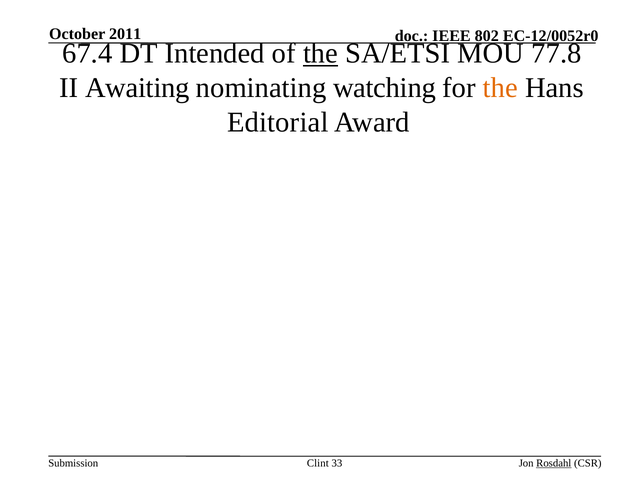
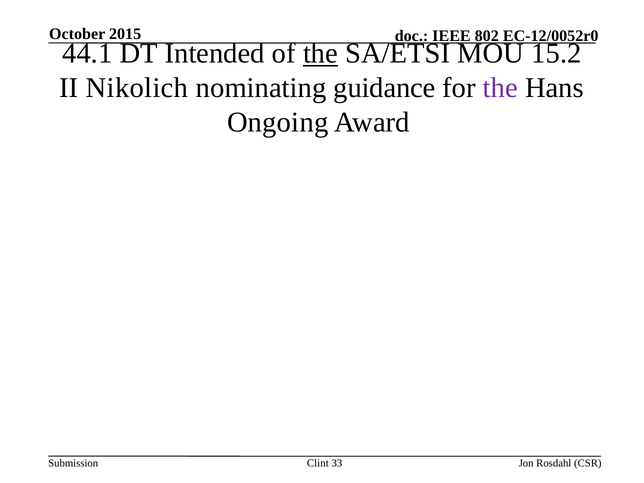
2011: 2011 -> 2015 (125, 34)
67.4: 67.4 -> 44.1 (87, 53)
77.8: 77.8 -> 15.2 (556, 53)
Awaiting: Awaiting -> Nikolich (137, 88)
watching: watching -> guidance (384, 88)
the colour: orange -> purple (500, 88)
Editorial: Editorial -> Ongoing (278, 122)
Rosdahl underline: present -> none (554, 463)
